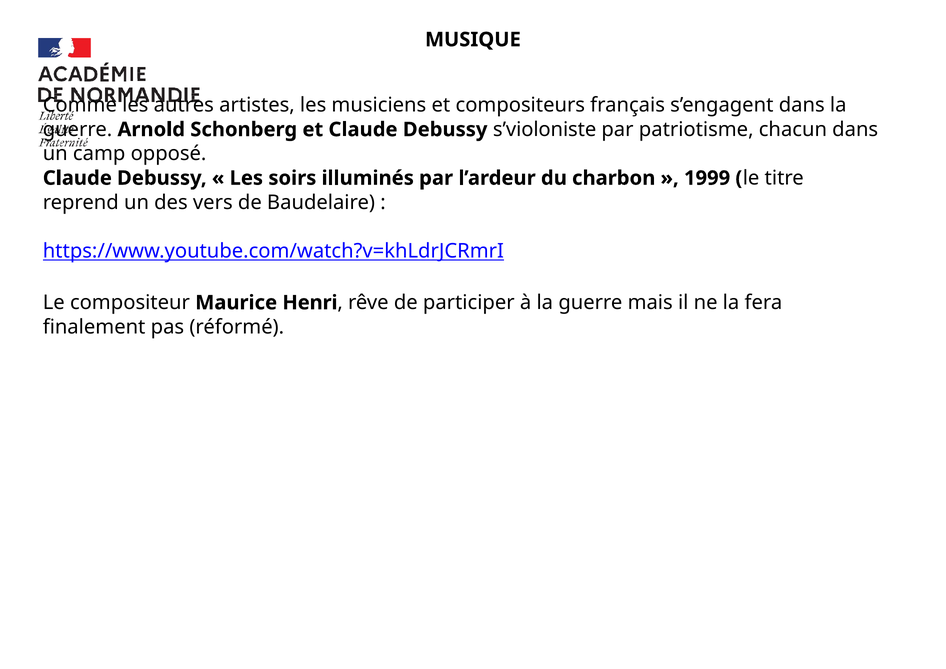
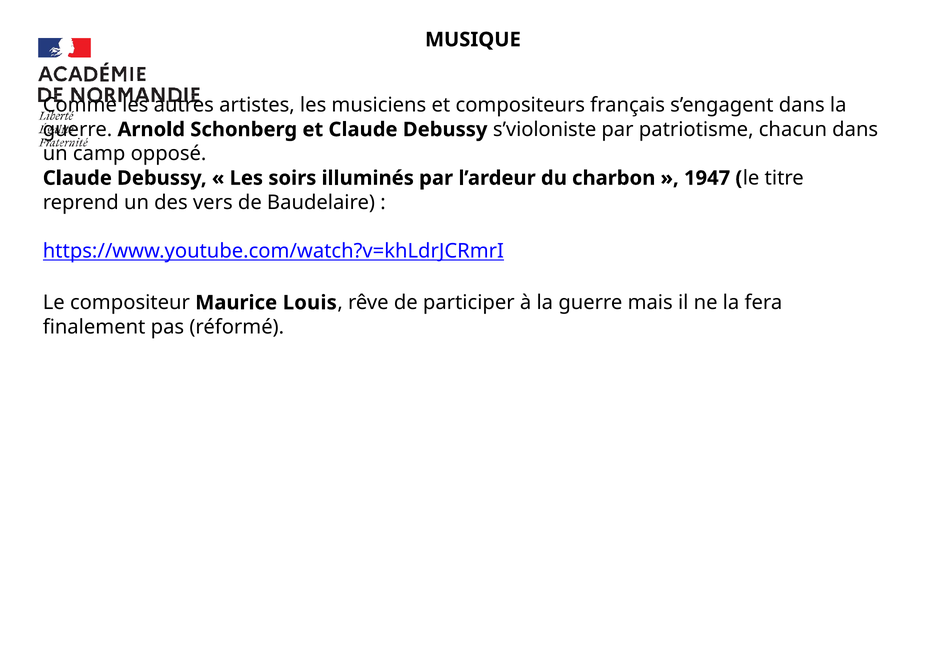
1999: 1999 -> 1947 (707, 178)
Henri: Henri -> Louis (310, 303)
